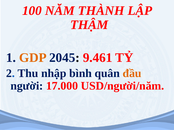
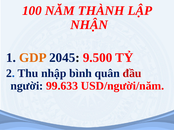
THẬM: THẬM -> NHẬN (89, 25)
9.461: 9.461 -> 9.500 (98, 58)
đầu colour: orange -> red (132, 74)
17.000: 17.000 -> 99.633 (62, 86)
